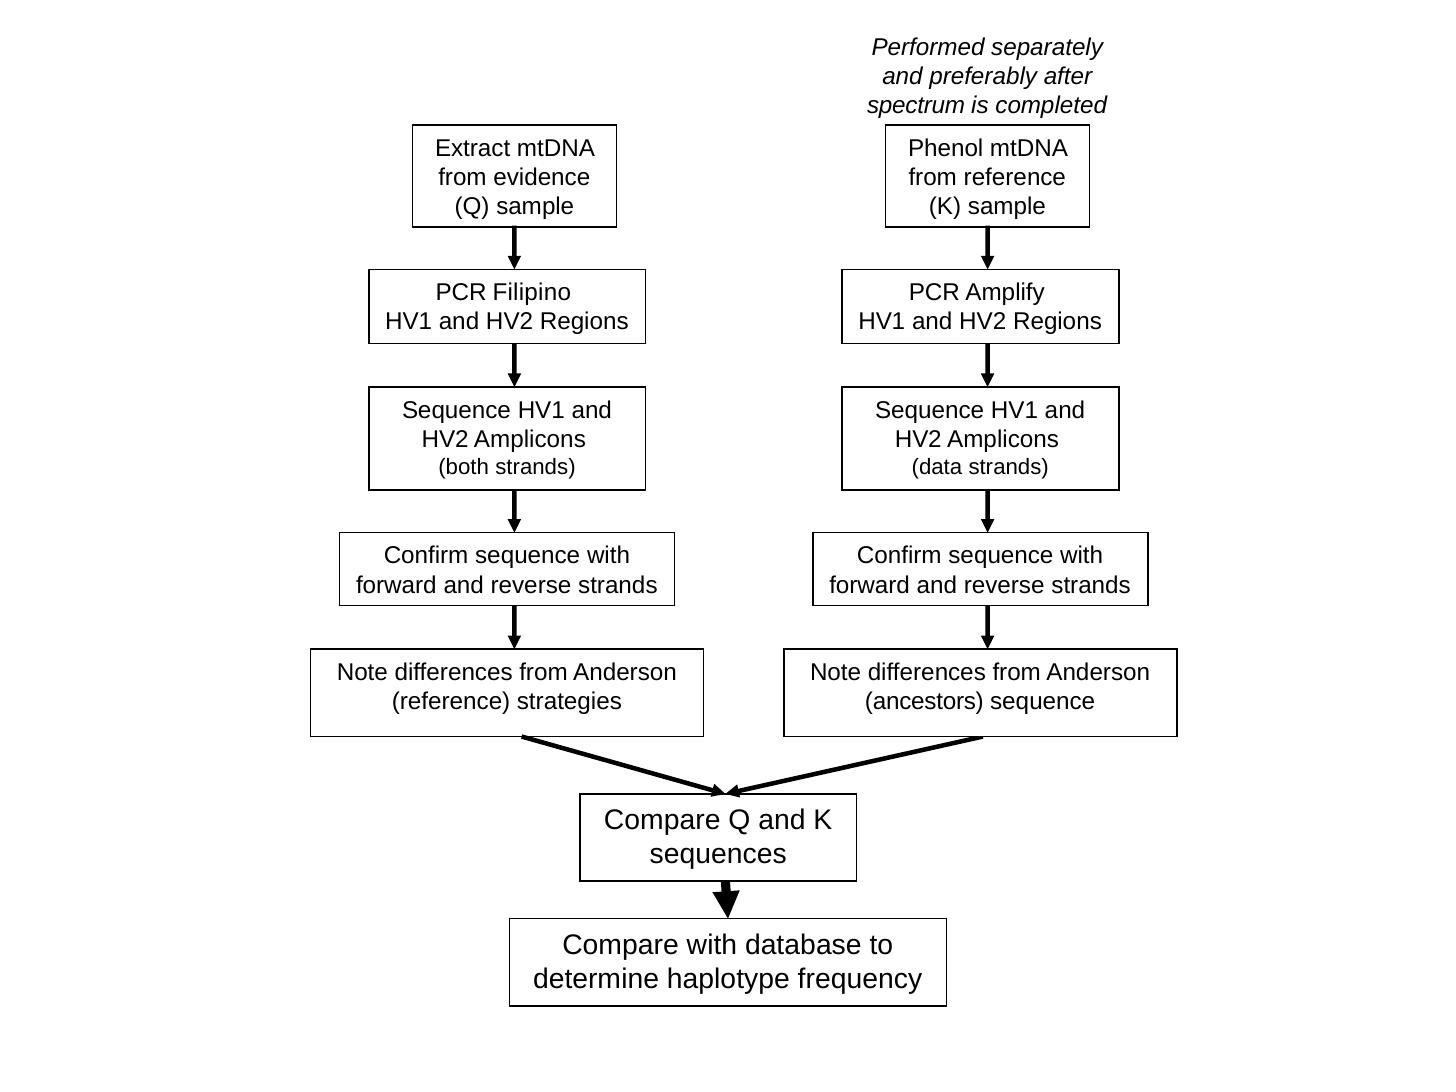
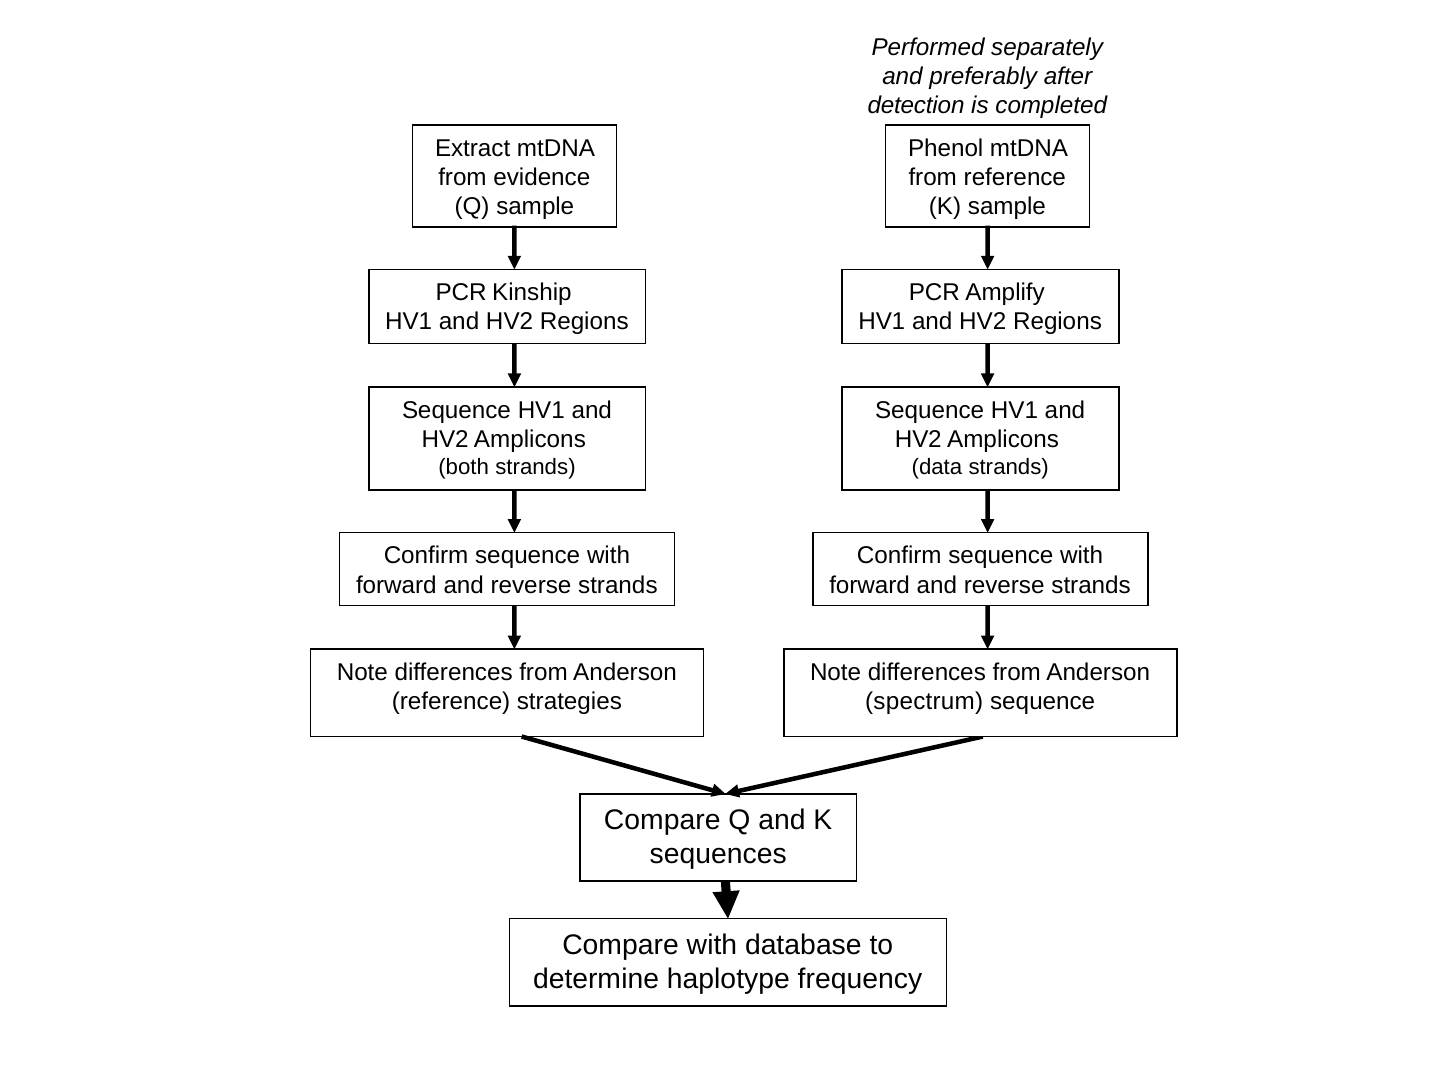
spectrum: spectrum -> detection (916, 106)
Filipino: Filipino -> Kinship (532, 293)
ancestors: ancestors -> spectrum (924, 702)
